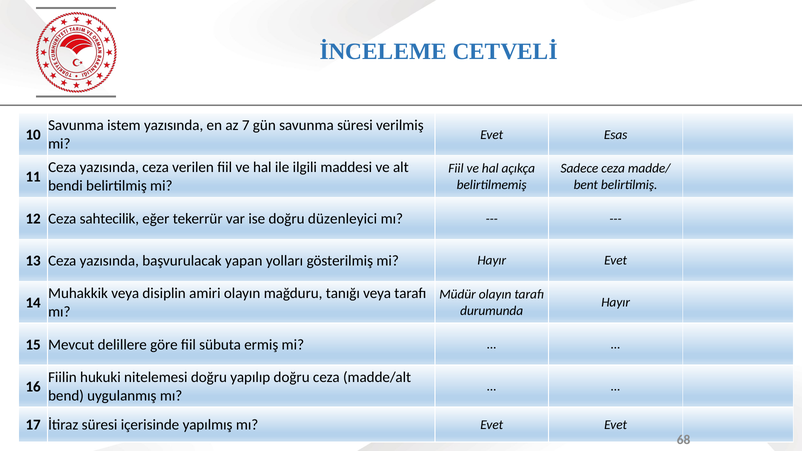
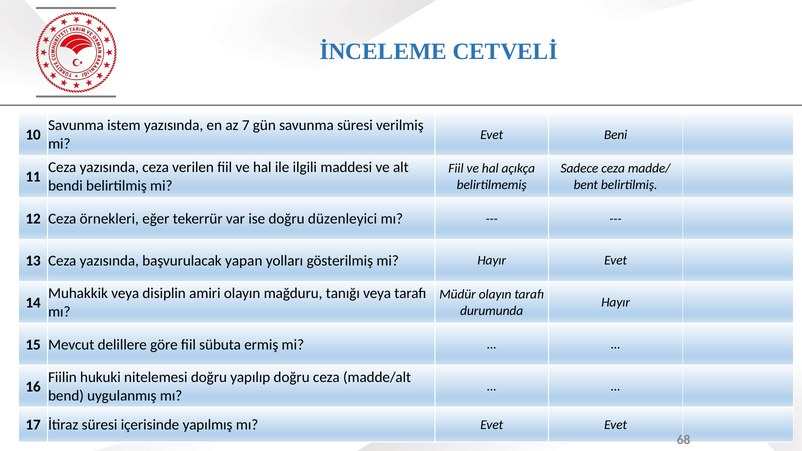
Esas: Esas -> Beni (616, 135)
sahtecilik: sahtecilik -> örnekleri (109, 219)
